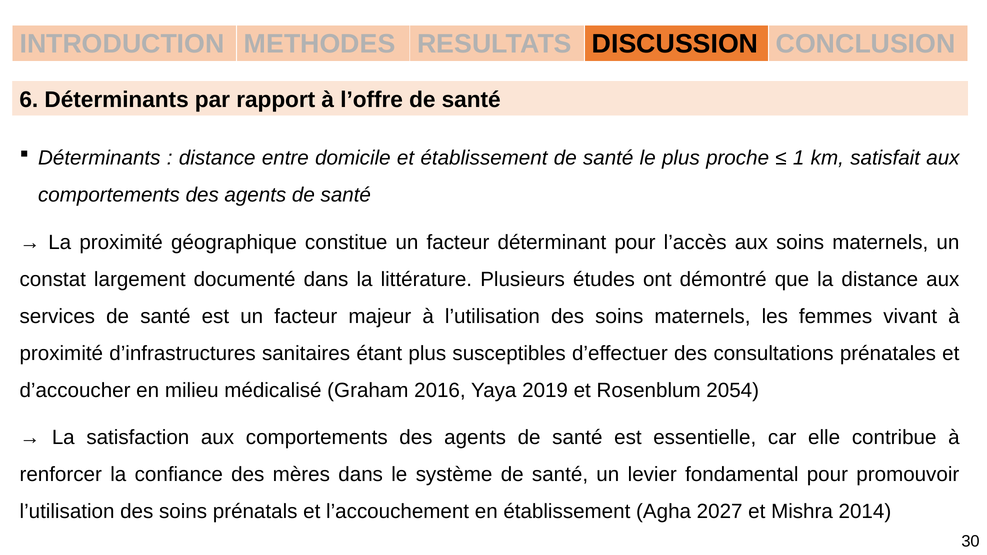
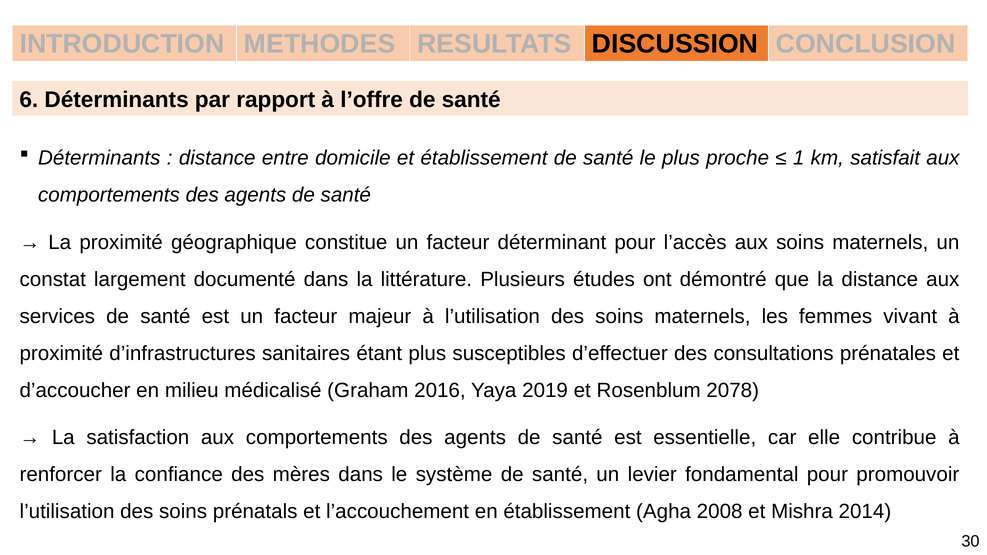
2054: 2054 -> 2078 (733, 390)
2027: 2027 -> 2008 (720, 512)
